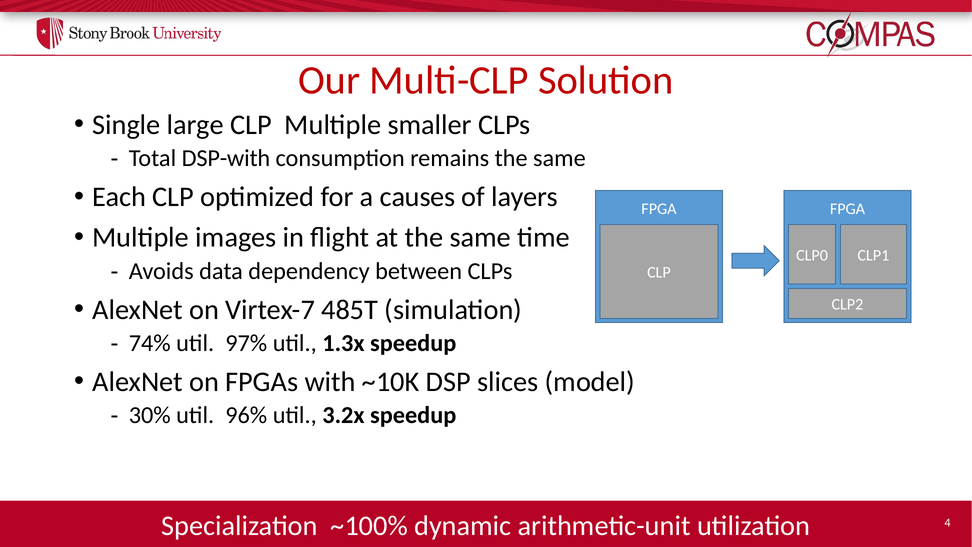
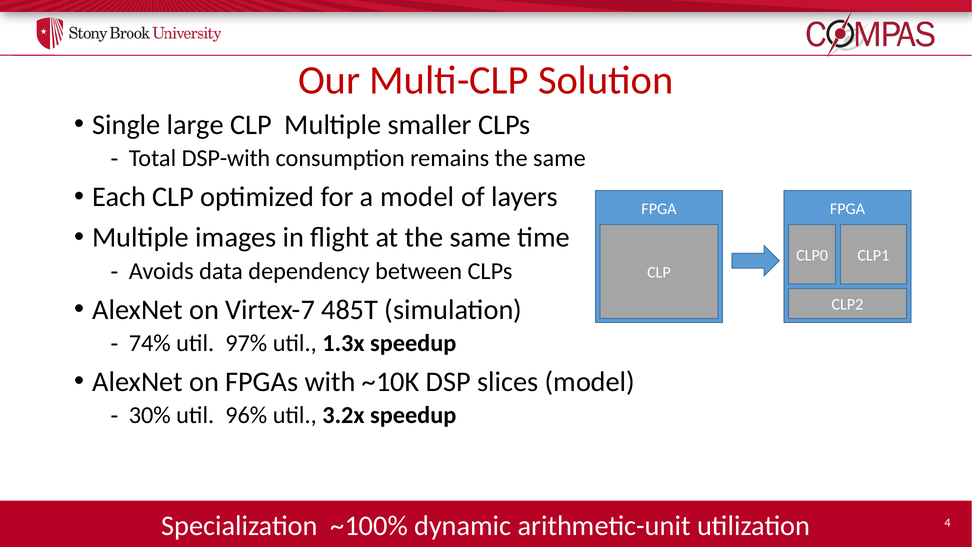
a causes: causes -> model (417, 197)
